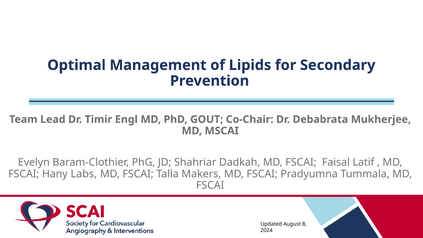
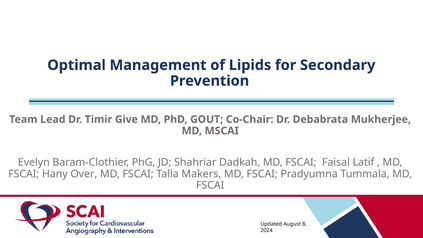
Engl: Engl -> Give (126, 119)
Labs: Labs -> Over (84, 174)
